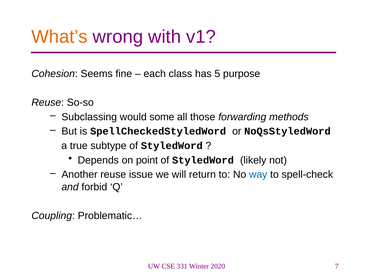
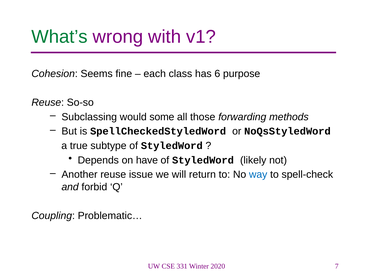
What’s colour: orange -> green (60, 37)
5: 5 -> 6 (217, 73)
point: point -> have (147, 160)
